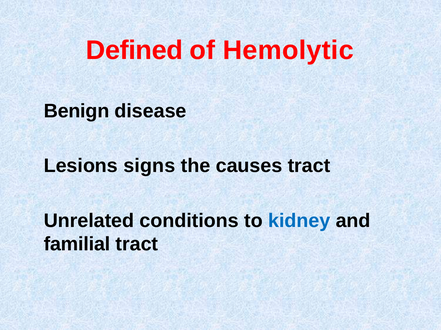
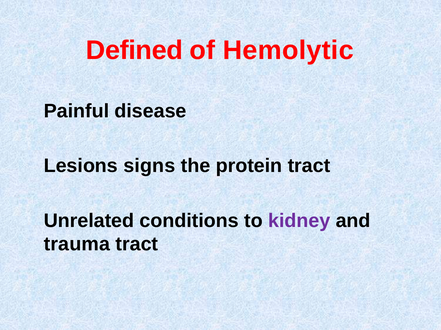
Benign: Benign -> Painful (76, 111)
causes: causes -> protein (249, 166)
kidney colour: blue -> purple (299, 221)
familial: familial -> trauma (77, 245)
